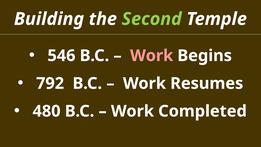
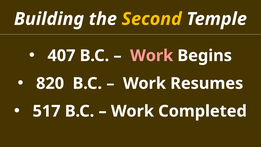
Second colour: light green -> yellow (152, 19)
546: 546 -> 407 (61, 56)
792: 792 -> 820 (50, 83)
480: 480 -> 517 (47, 111)
